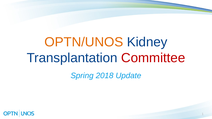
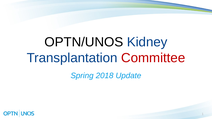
OPTN/UNOS colour: orange -> black (84, 42)
